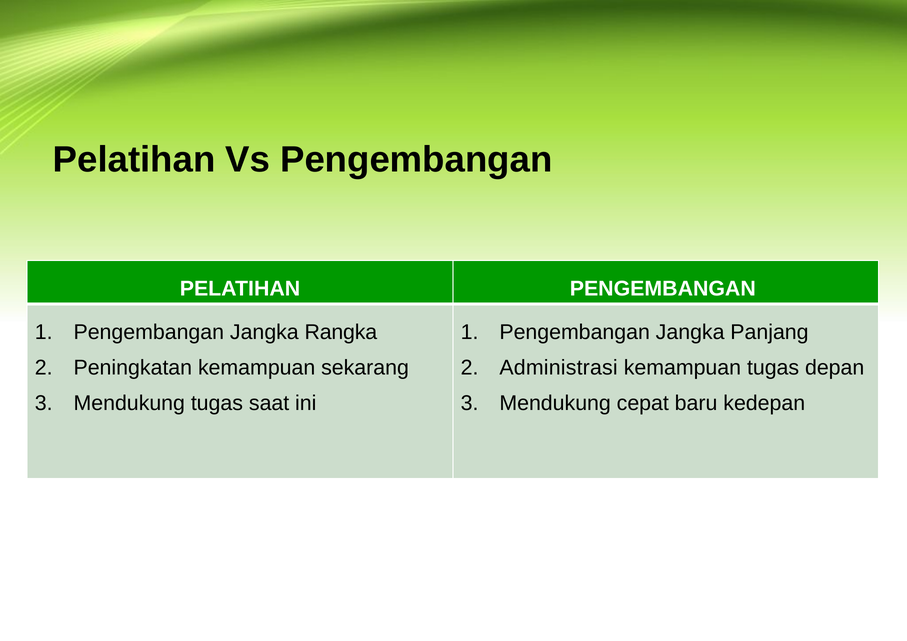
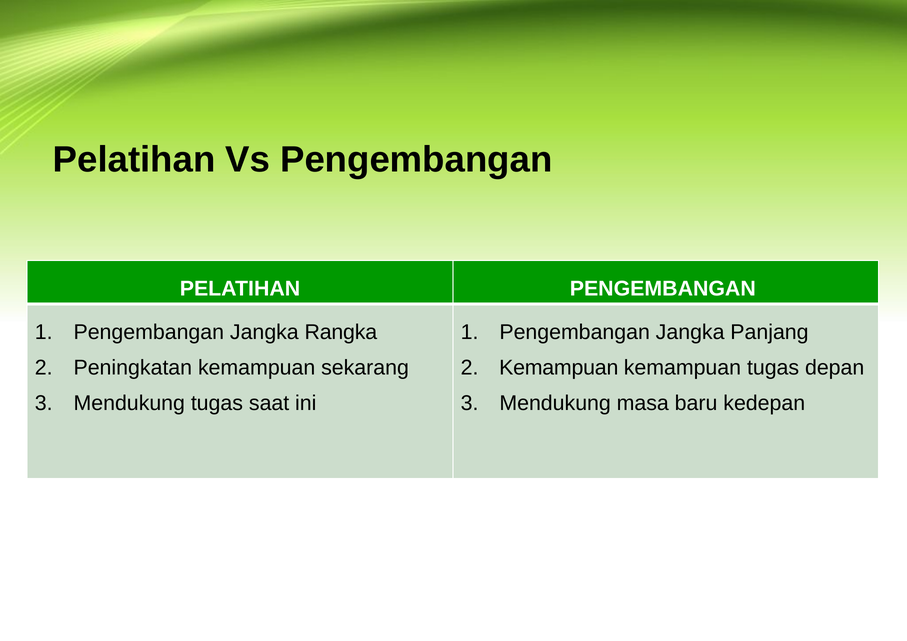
Administrasi: Administrasi -> Kemampuan (559, 368)
cepat: cepat -> masa (643, 403)
